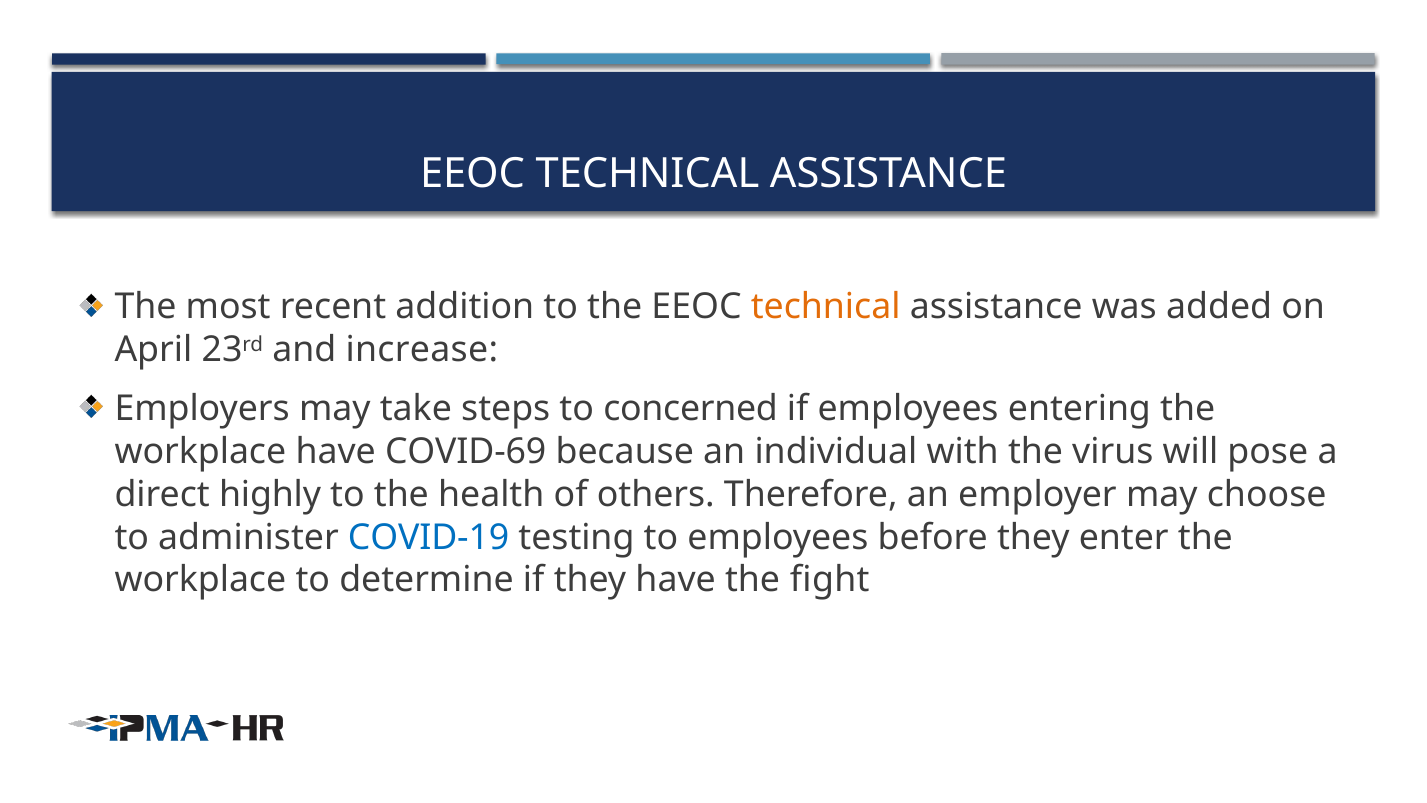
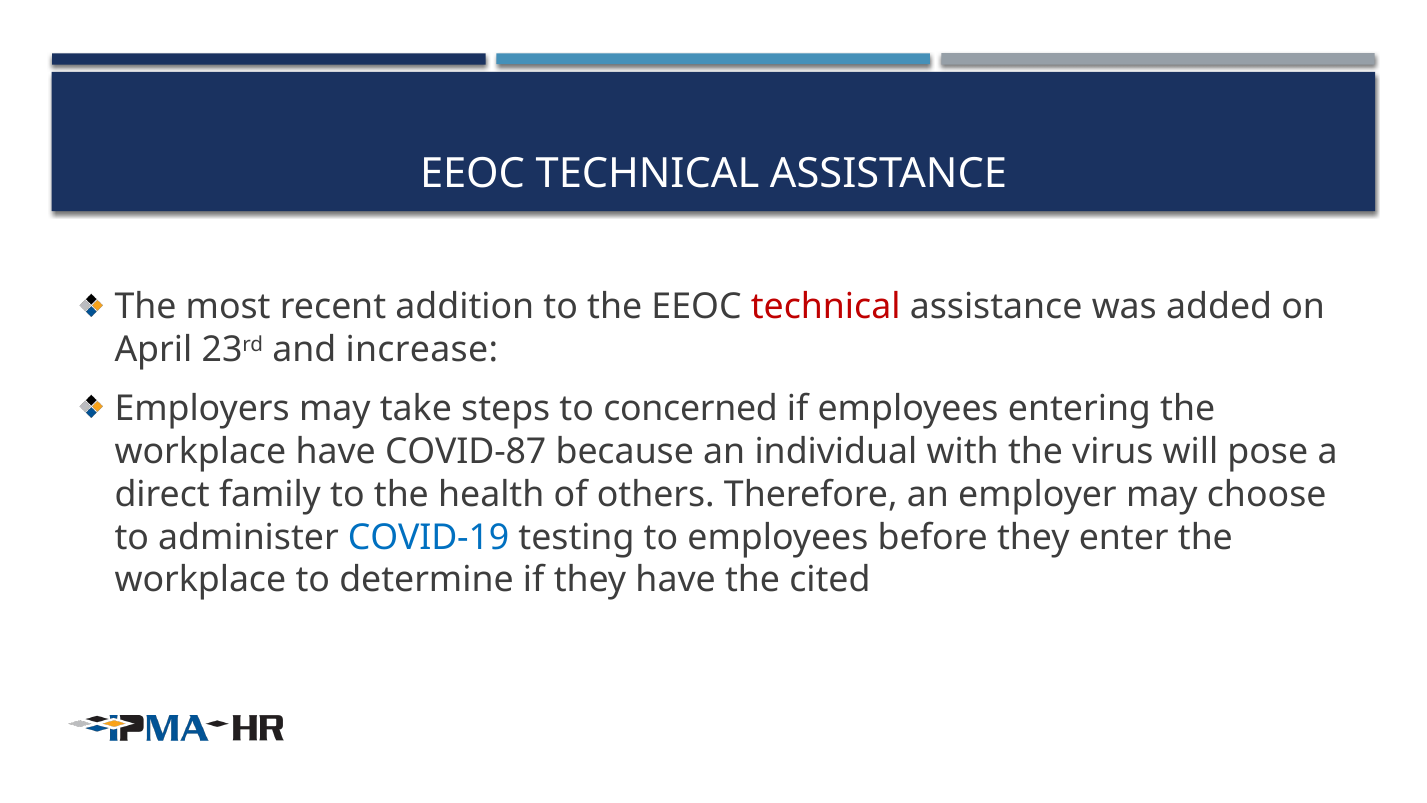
technical colour: orange -> red (826, 307)
COVID-69: COVID-69 -> COVID-87 (466, 452)
highly: highly -> family (270, 494)
fight: fight -> cited (830, 580)
